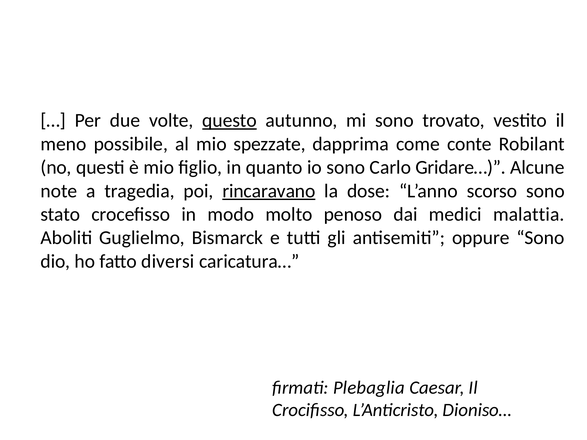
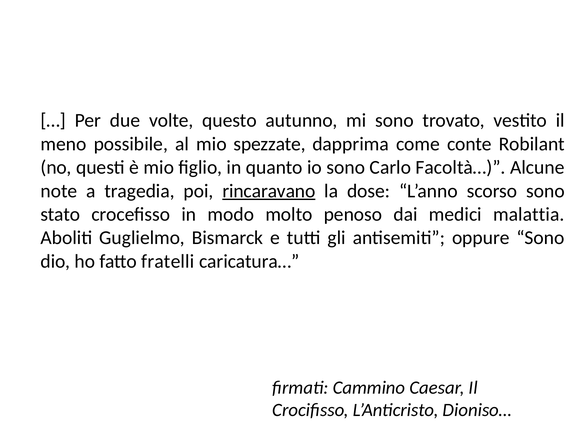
questo underline: present -> none (230, 121)
Gridare…: Gridare… -> Facoltà… (461, 168)
diversi: diversi -> fratelli (168, 261)
Plebaglia: Plebaglia -> Cammino (369, 388)
